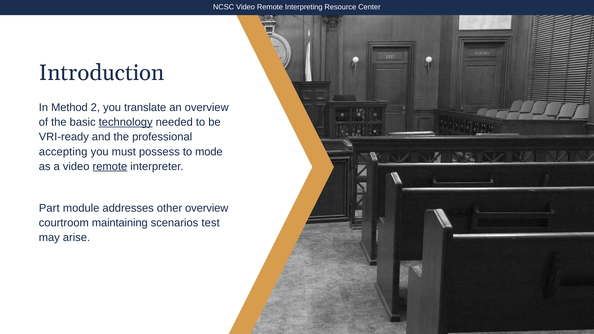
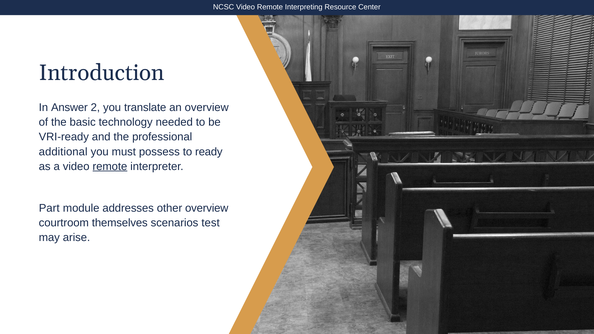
Method: Method -> Answer (69, 108)
technology underline: present -> none (126, 122)
accepting: accepting -> additional (63, 152)
mode: mode -> ready (209, 152)
maintaining: maintaining -> themselves (120, 223)
